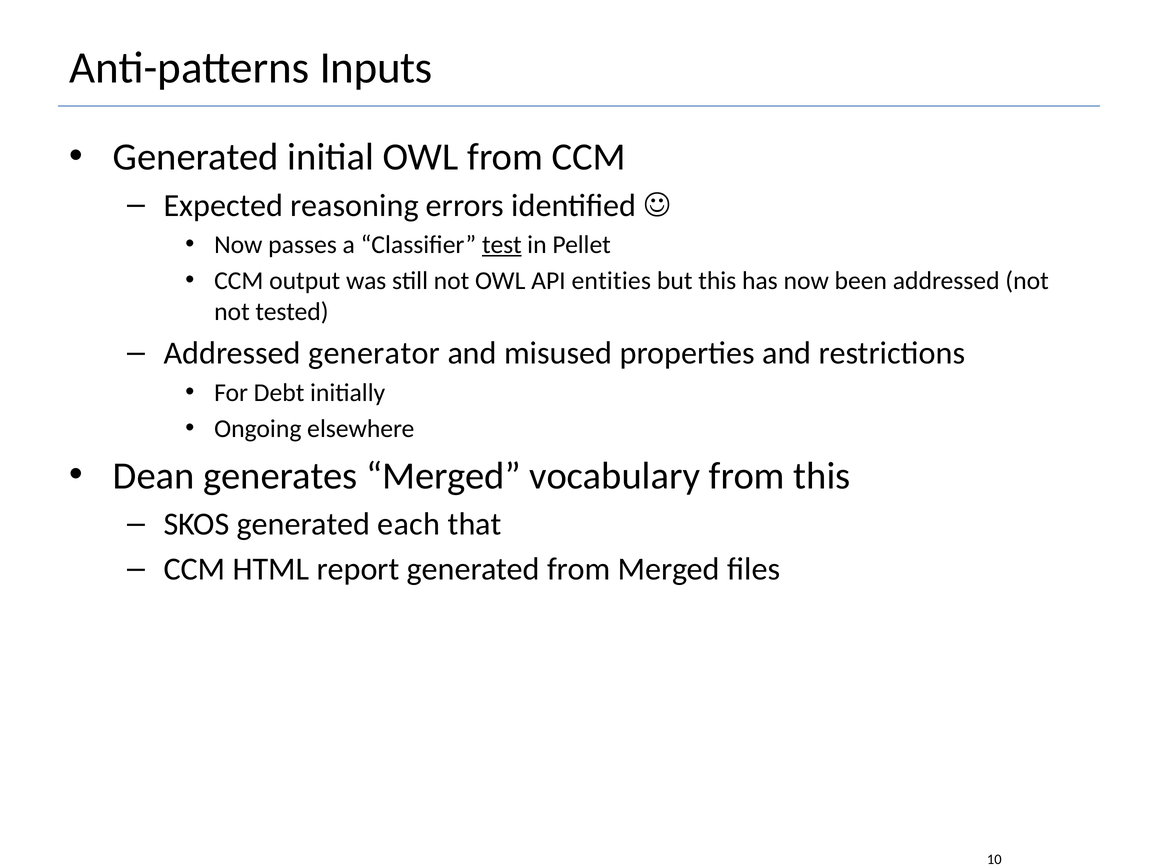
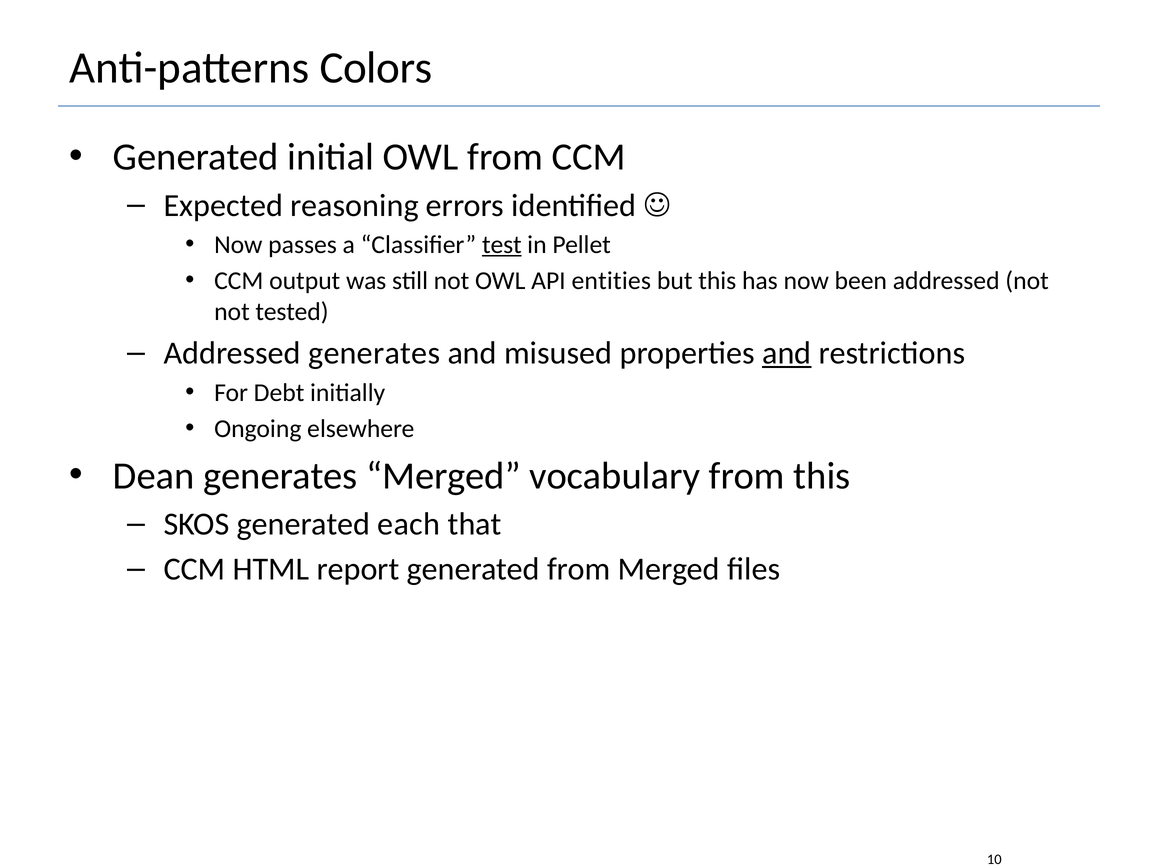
Inputs: Inputs -> Colors (376, 68)
Addressed generator: generator -> generates (374, 354)
and underline: none -> present (787, 354)
